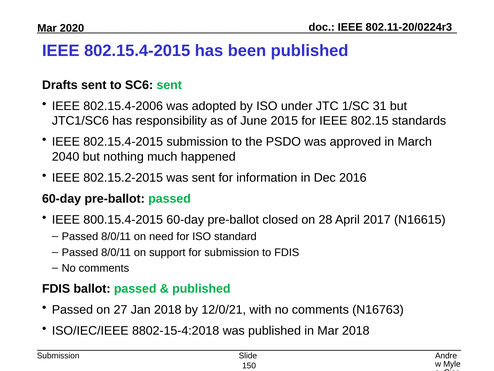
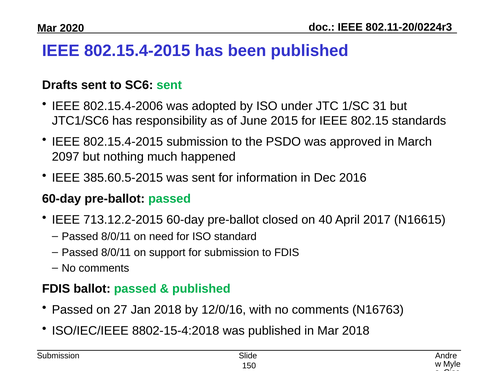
2040: 2040 -> 2097 (66, 157)
802.15.2-2015: 802.15.2-2015 -> 385.60.5-2015 (123, 178)
800.15.4-2015: 800.15.4-2015 -> 713.12.2-2015 (123, 220)
28: 28 -> 40 (325, 220)
12/0/21: 12/0/21 -> 12/0/16 (224, 309)
